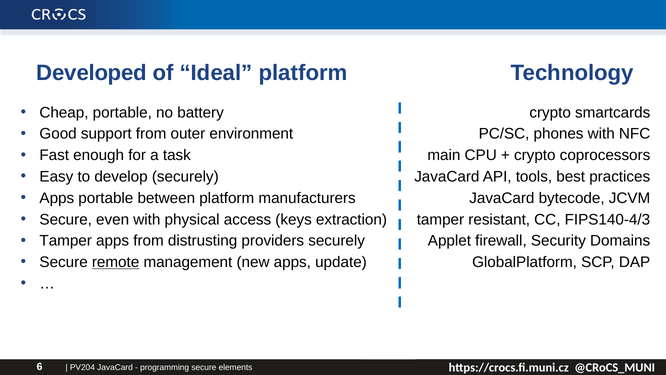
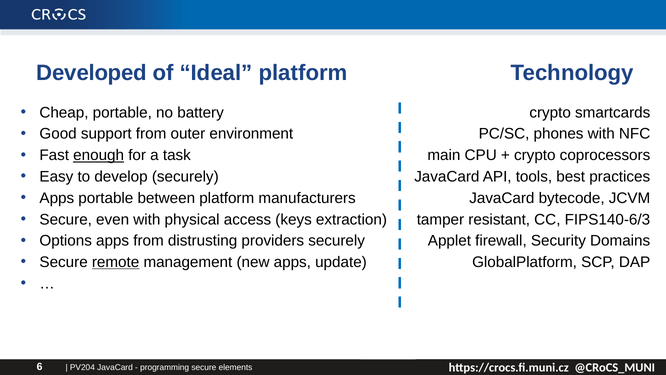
enough underline: none -> present (99, 155)
FIPS140-4/3: FIPS140-4/3 -> FIPS140-6/3 (607, 219)
Tamper: Tamper -> Options (66, 241)
